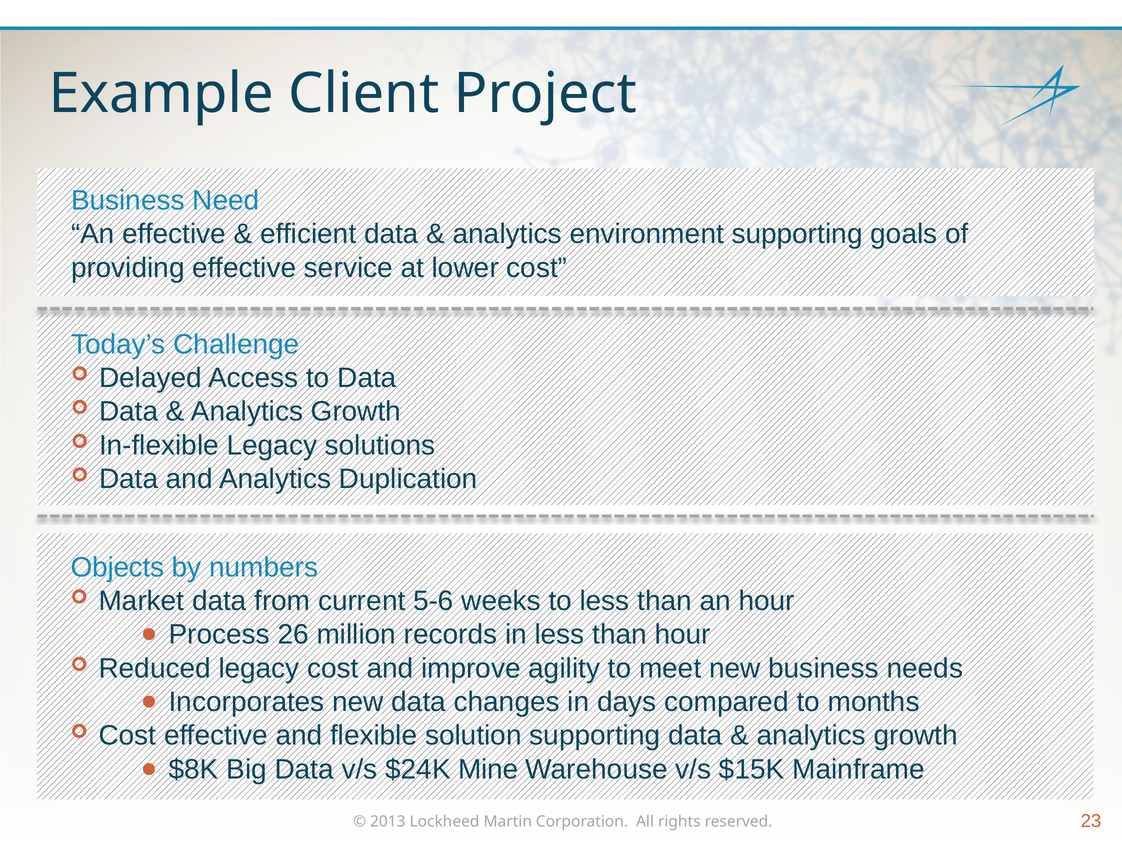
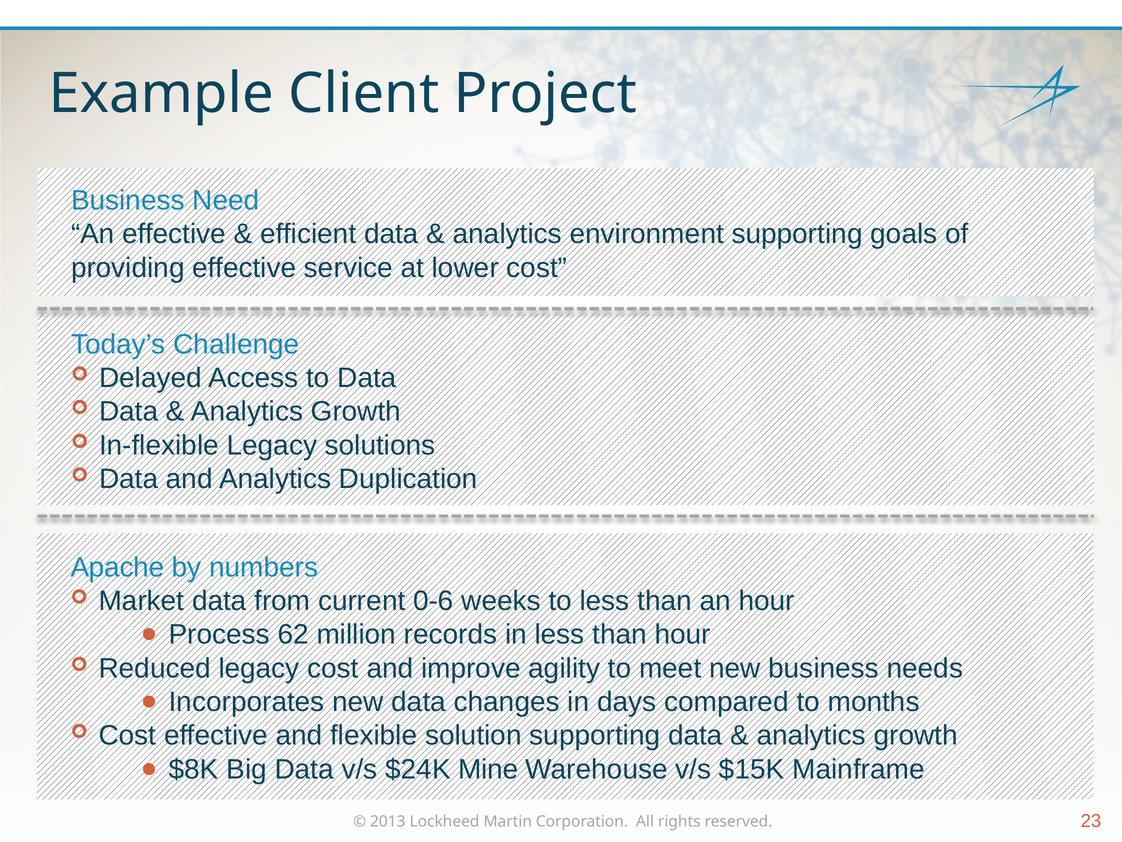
Objects: Objects -> Apache (117, 567)
5-6: 5-6 -> 0-6 (433, 601)
26: 26 -> 62 (293, 634)
